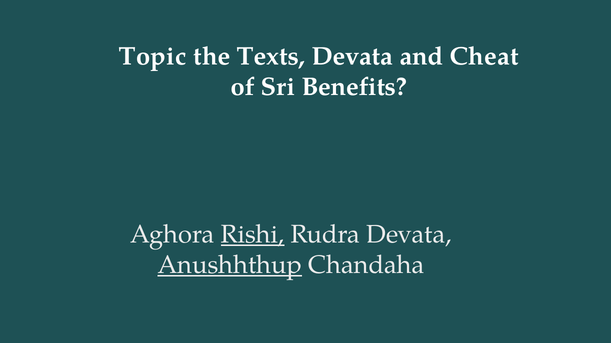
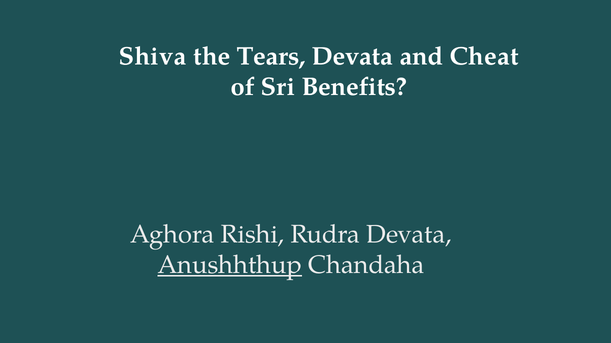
Topic: Topic -> Shiva (153, 57)
Texts: Texts -> Tears (271, 57)
Rishi underline: present -> none (253, 235)
